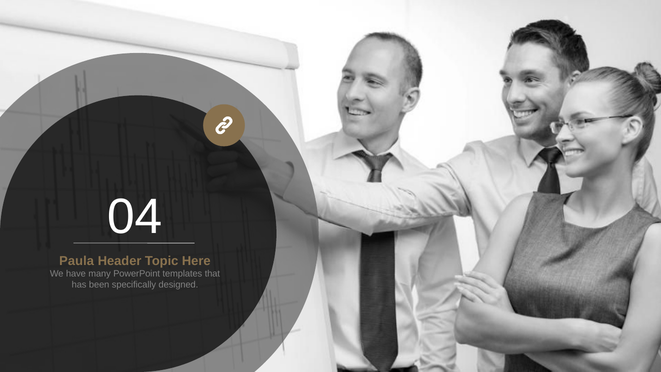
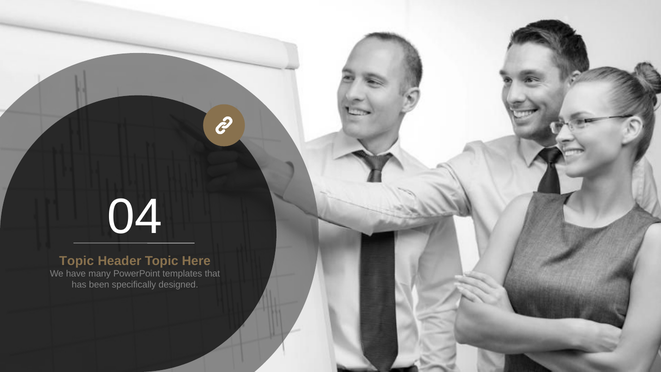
Paula: Paula -> Topic (77, 261)
